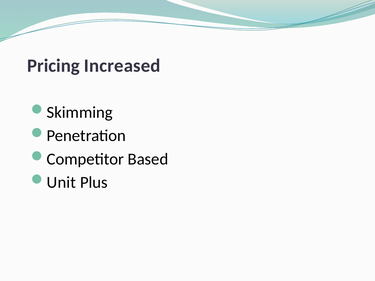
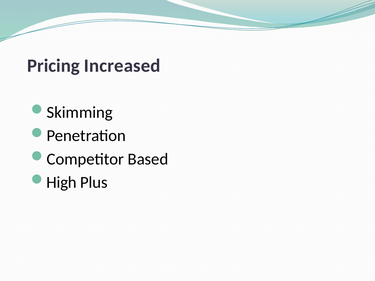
Unit: Unit -> High (62, 183)
